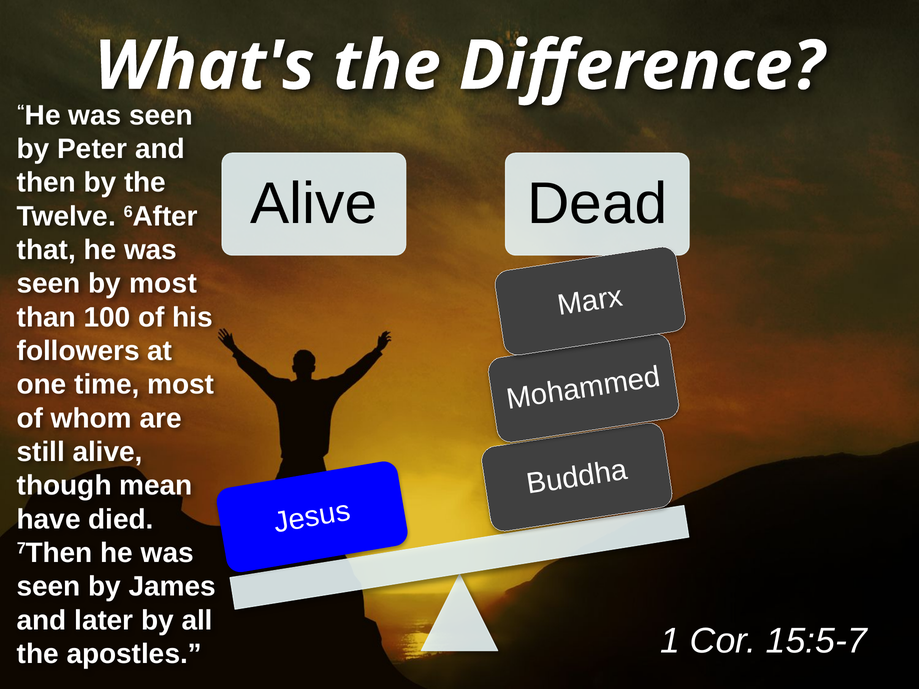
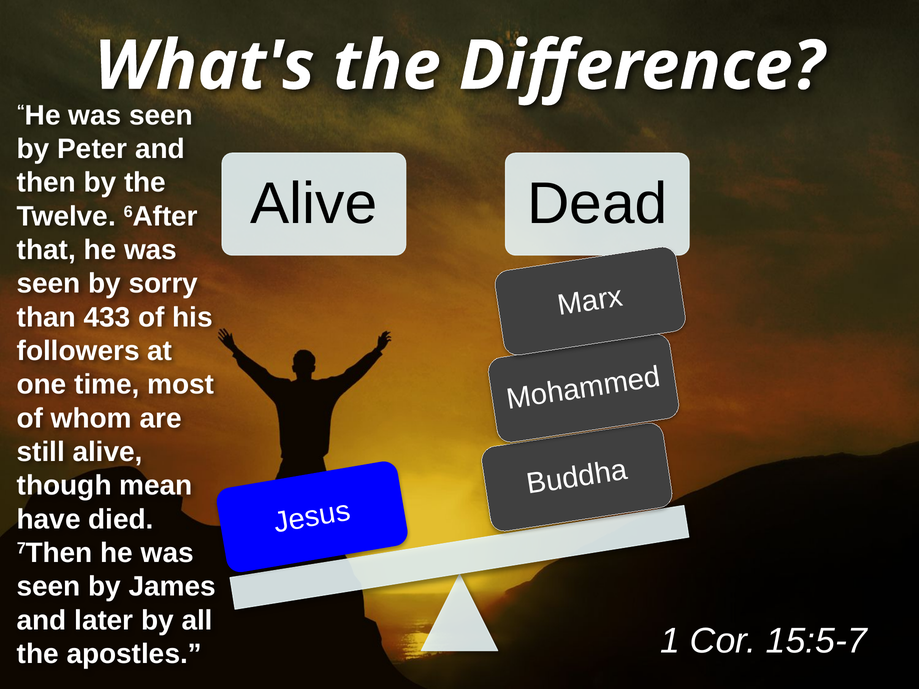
by most: most -> sorry (163, 284)
100: 100 -> 433 (107, 317)
